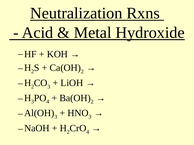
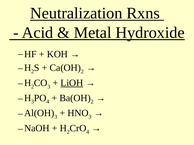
LiOH underline: none -> present (72, 83)
